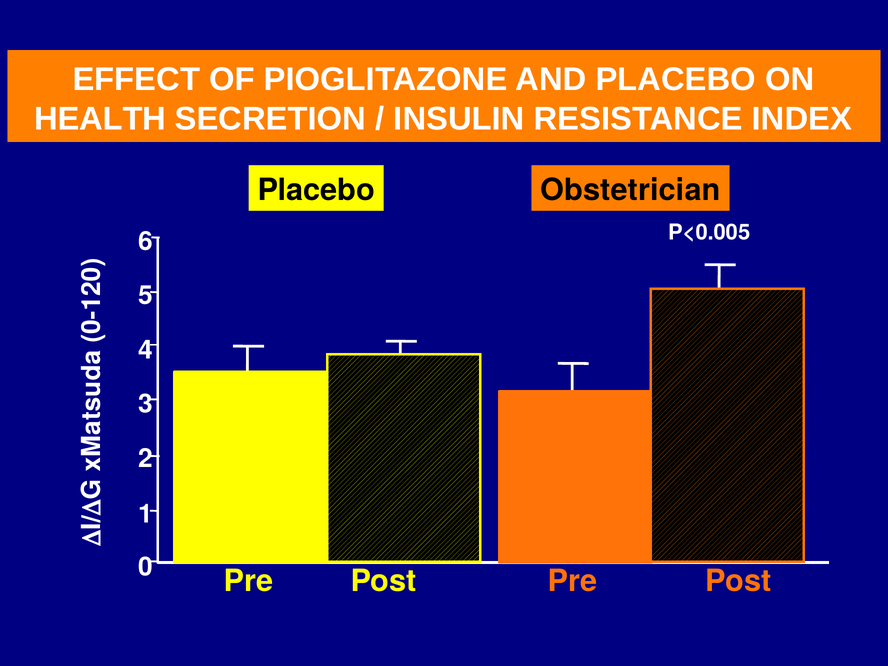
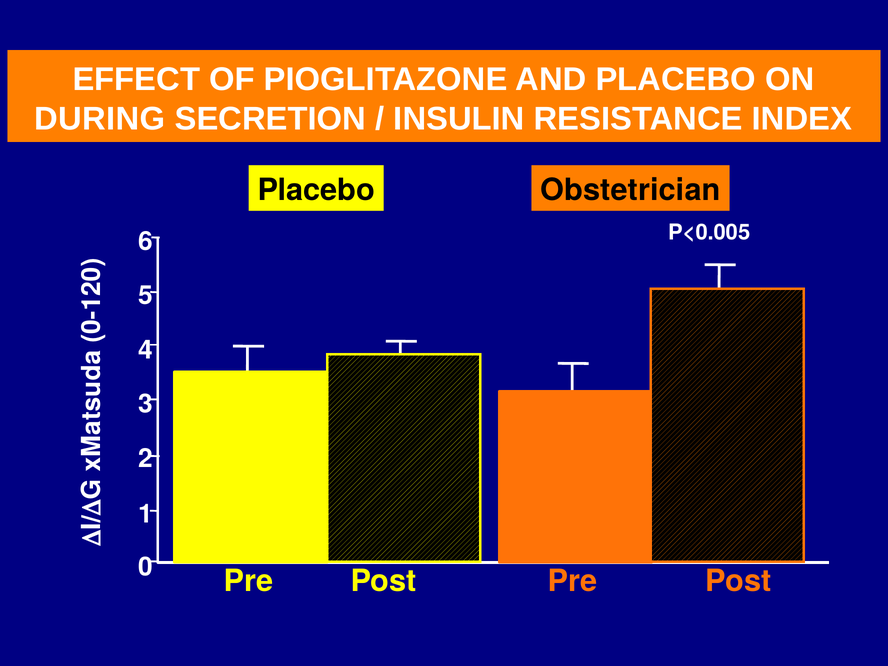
HEALTH: HEALTH -> DURING (100, 119)
